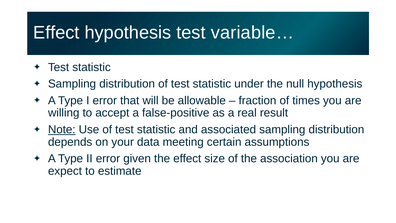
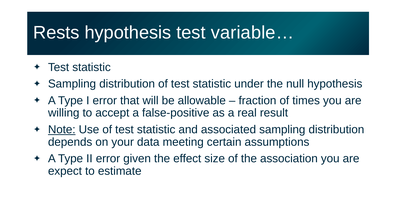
Effect: Effect -> Rests (56, 33)
